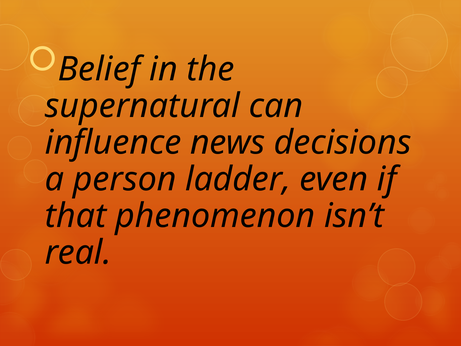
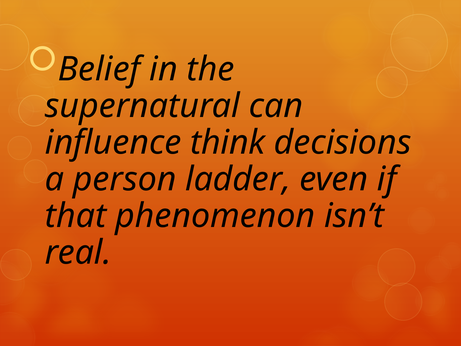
news: news -> think (228, 142)
